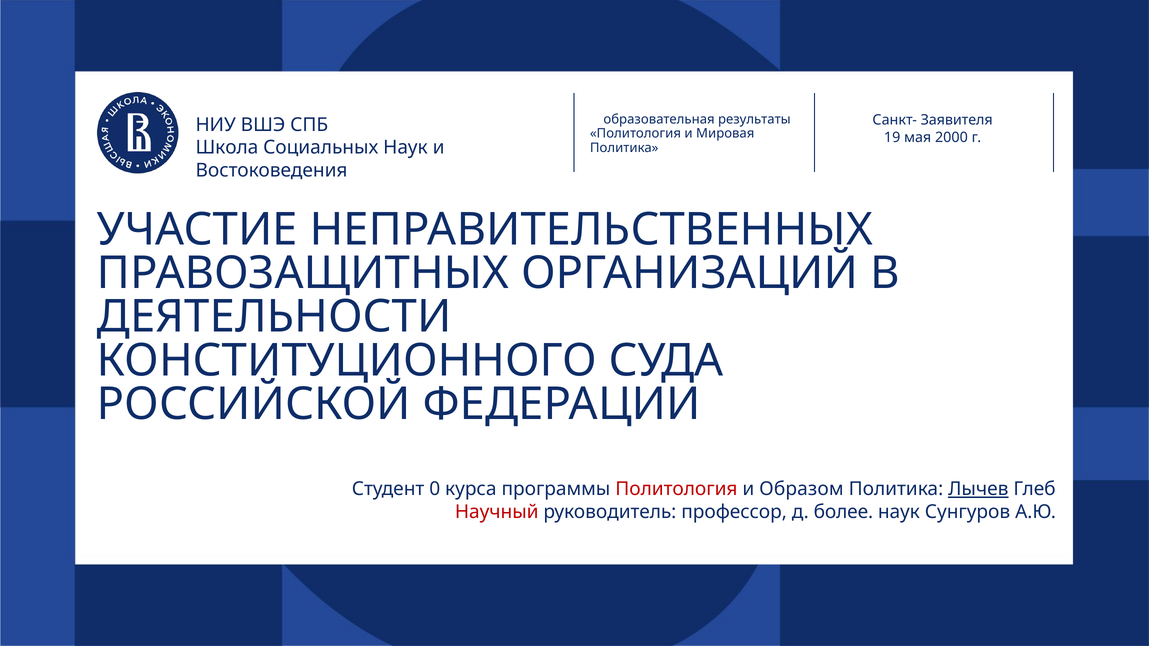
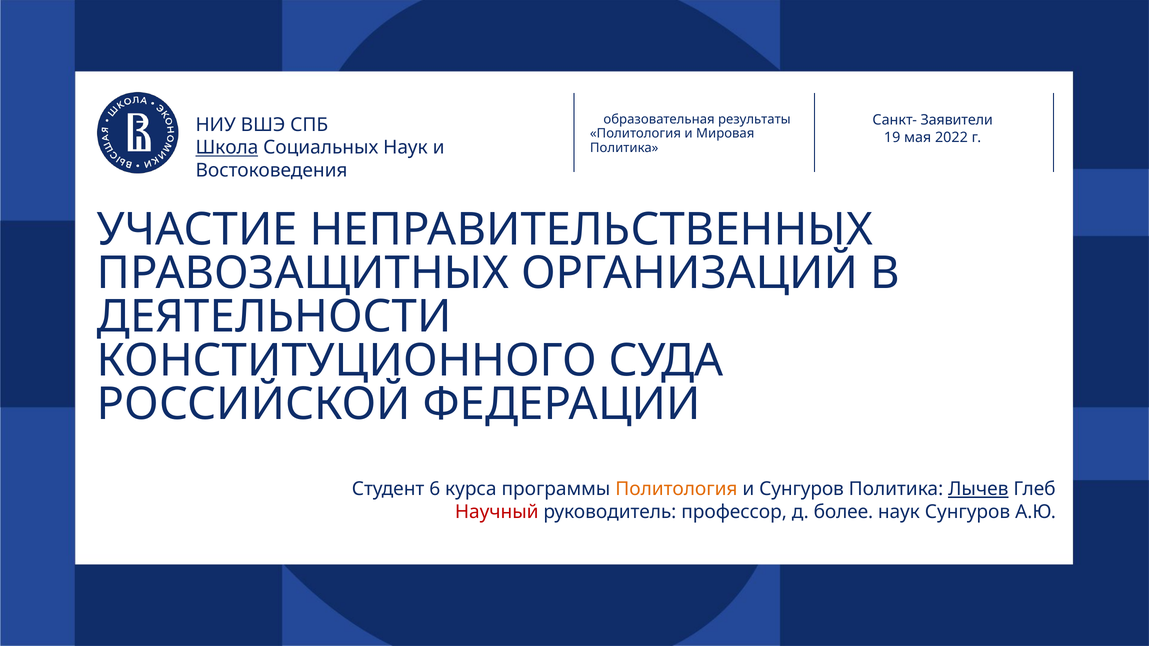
Заявителя: Заявителя -> Заявители (957, 120)
2000: 2000 -> 2022 (951, 137)
Школа underline: none -> present (227, 148)
0: 0 -> 6 (435, 489)
Политология colour: red -> orange (676, 489)
и Образом: Образом -> Сунгуров (802, 489)
